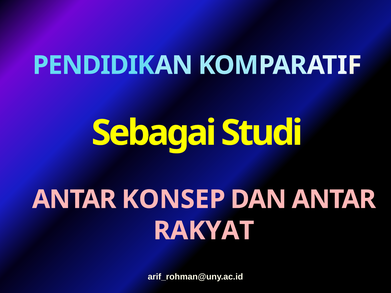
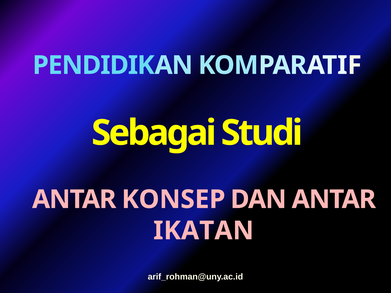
RAKYAT: RAKYAT -> IKATAN (204, 231)
